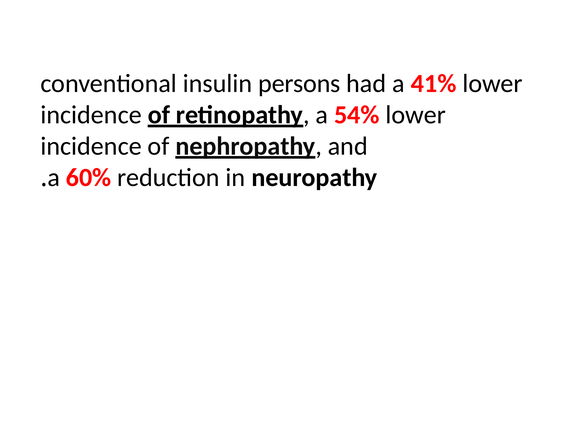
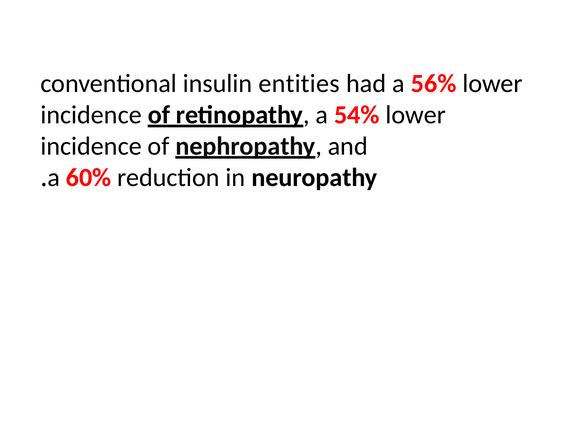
persons: persons -> entities (299, 83)
41%: 41% -> 56% (434, 83)
